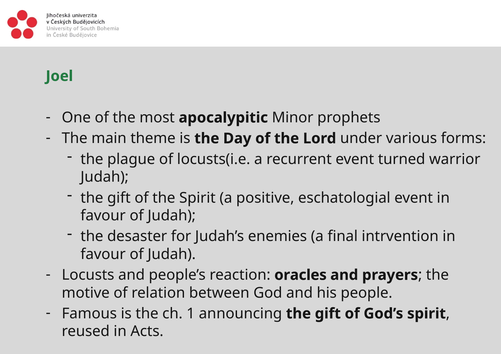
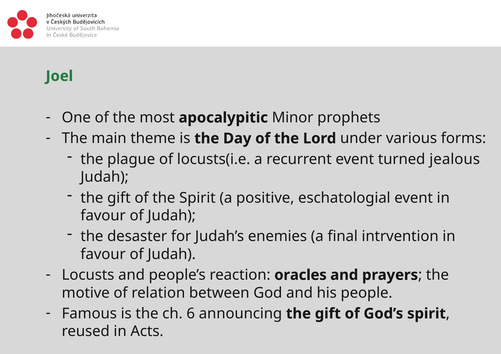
warrior: warrior -> jealous (455, 159)
1: 1 -> 6 (191, 314)
